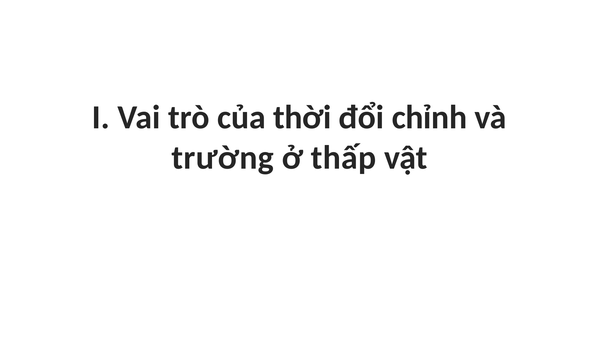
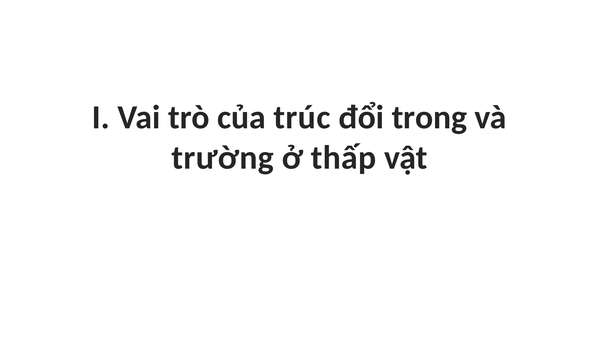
thời: thời -> trúc (302, 117)
chỉnh: chỉnh -> trong (429, 117)
